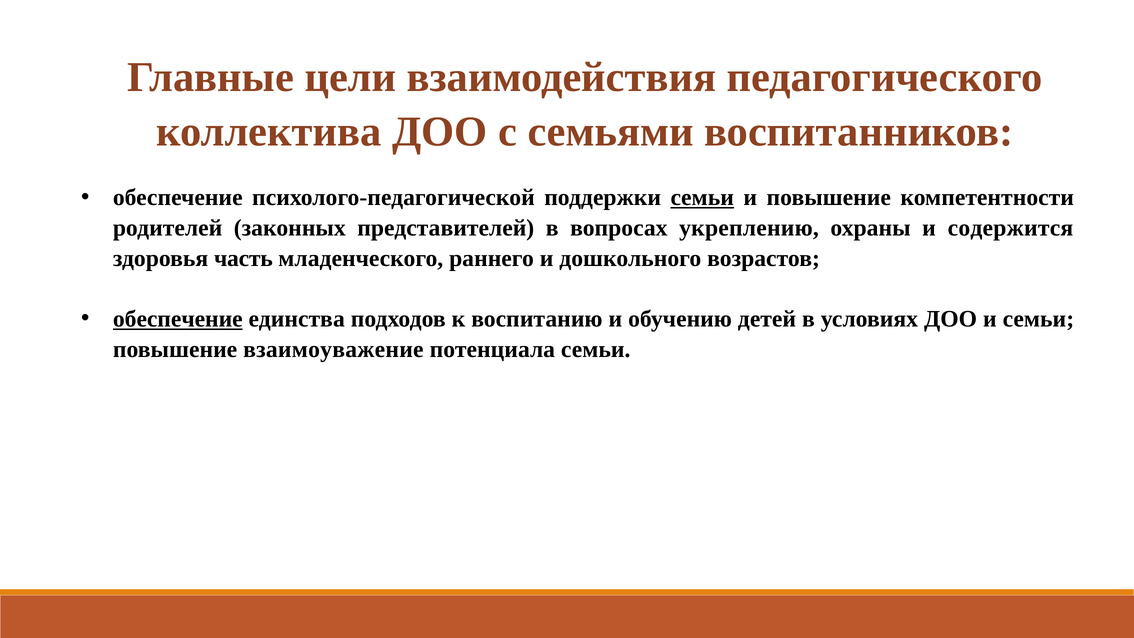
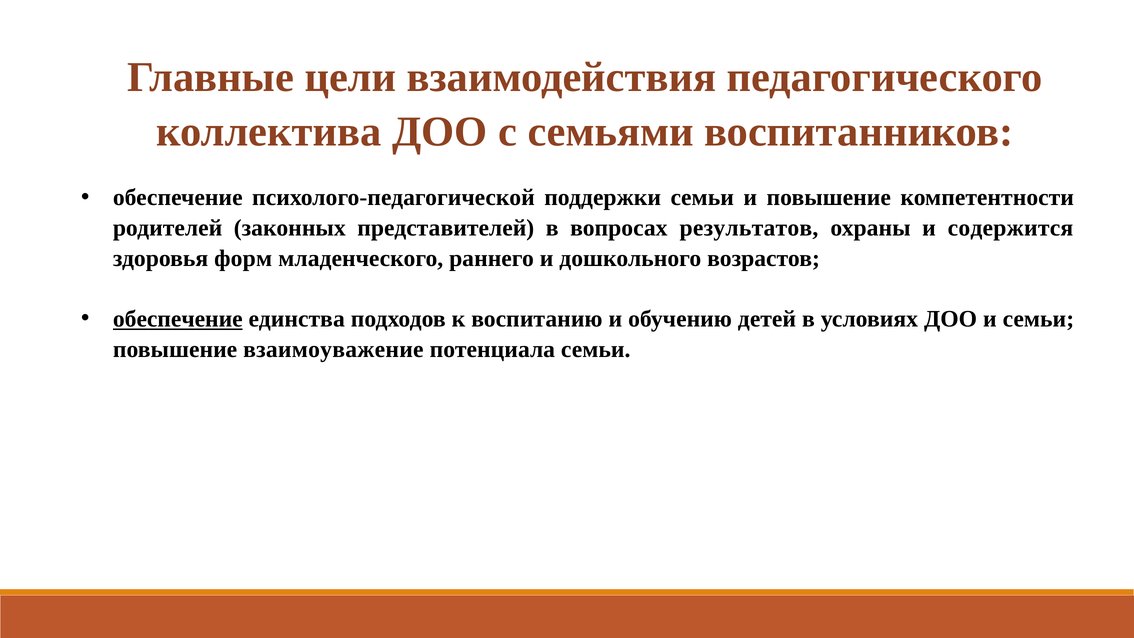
семьи underline: present -> none (702, 198)
укреплению: укреплению -> результатов (749, 228)
часть: часть -> форм (243, 258)
